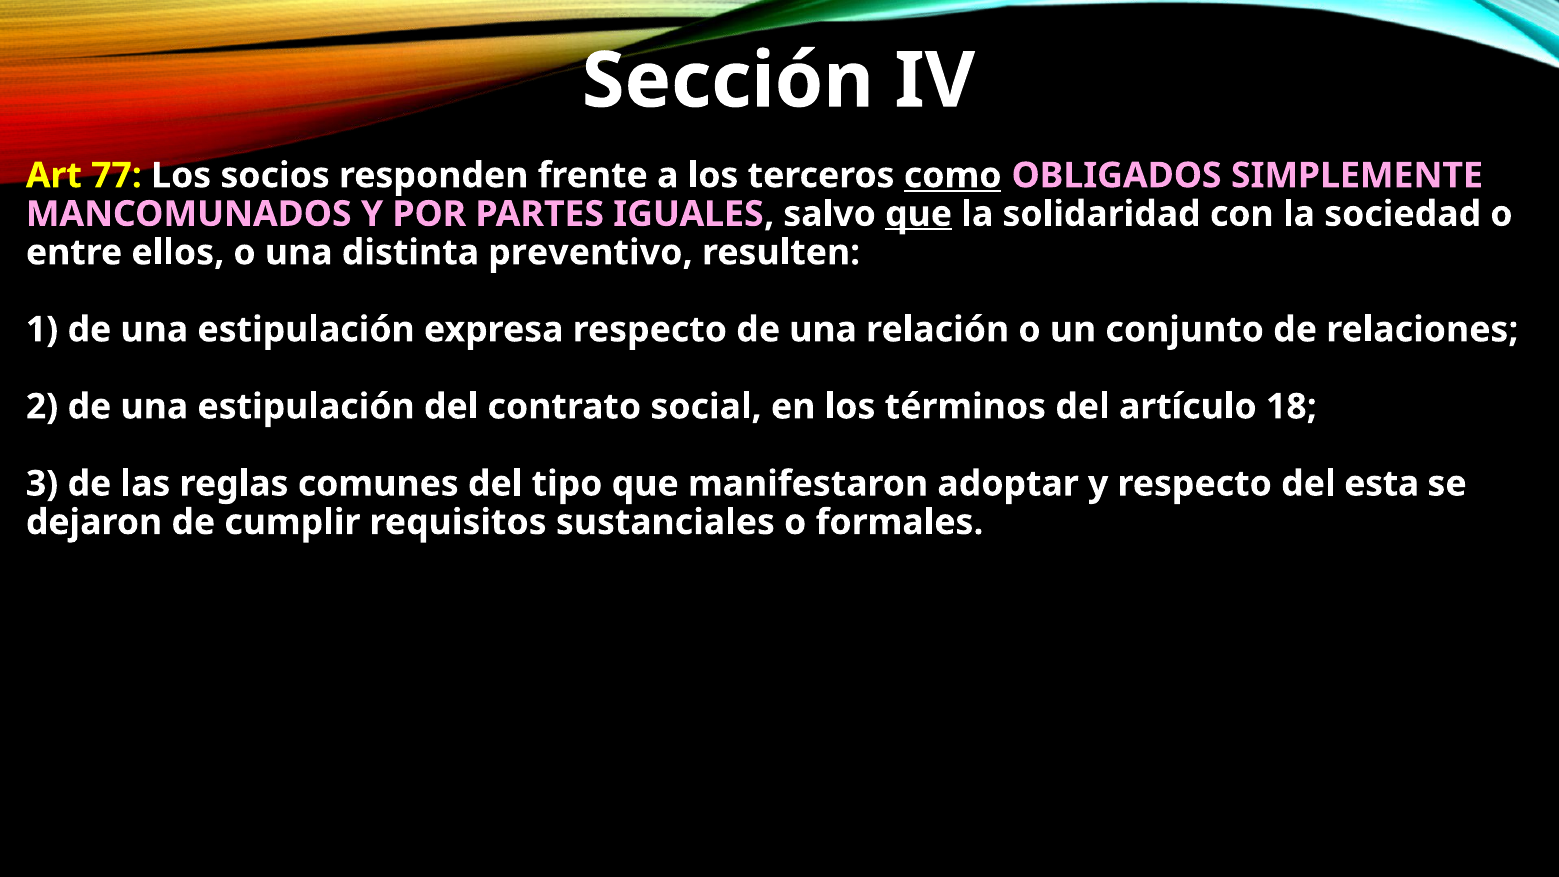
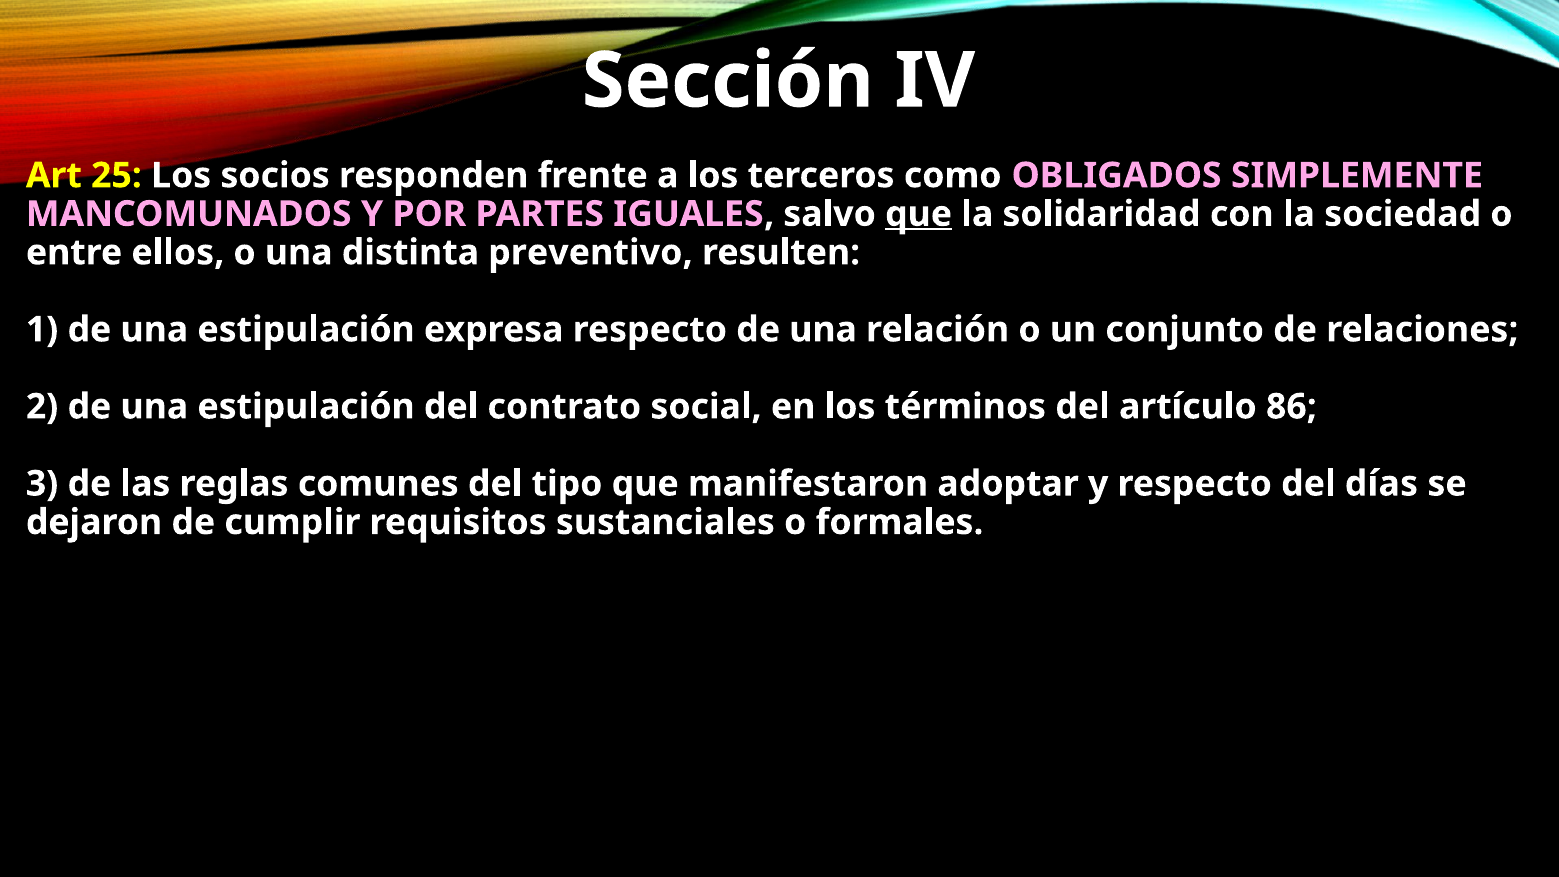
77: 77 -> 25 (116, 175)
como underline: present -> none (953, 175)
18: 18 -> 86 (1291, 407)
esta: esta -> días (1381, 484)
